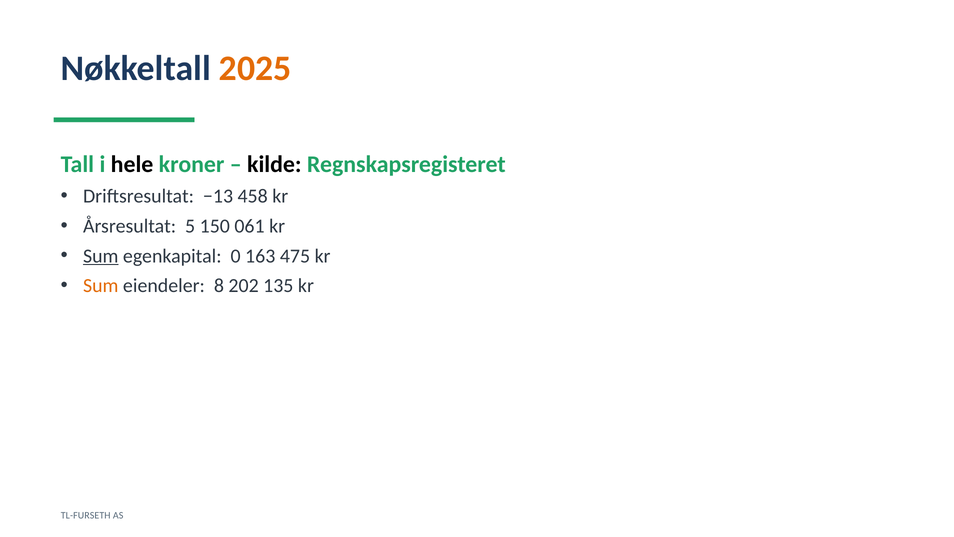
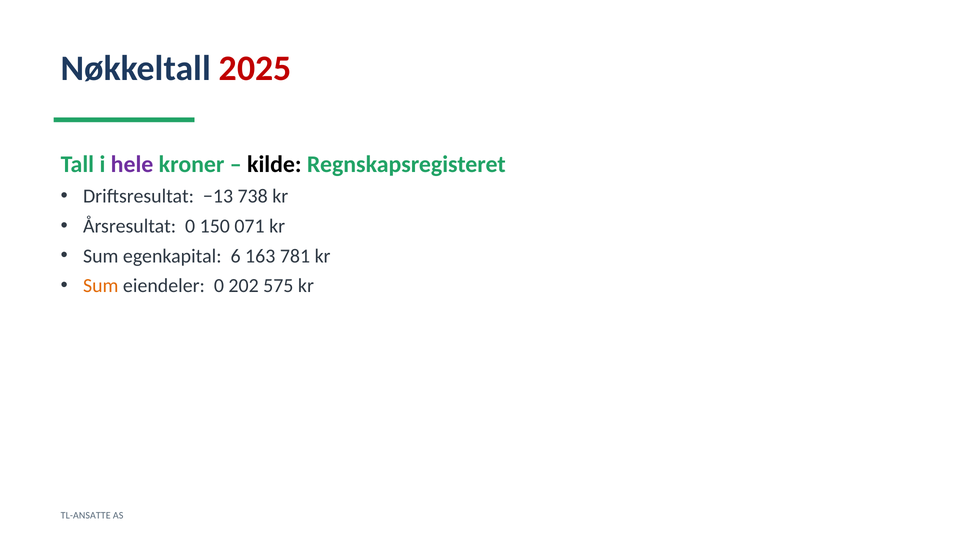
2025 colour: orange -> red (255, 68)
hele colour: black -> purple (132, 164)
458: 458 -> 738 (253, 196)
Årsresultat 5: 5 -> 0 (190, 226)
061: 061 -> 071 (250, 226)
Sum underline: present -> none (101, 256)
0: 0 -> 6 (236, 256)
475: 475 -> 781 (295, 256)
eiendeler 8: 8 -> 0 (219, 286)
135: 135 -> 575 (278, 286)
TL-FURSETH: TL-FURSETH -> TL-ANSATTE (86, 515)
